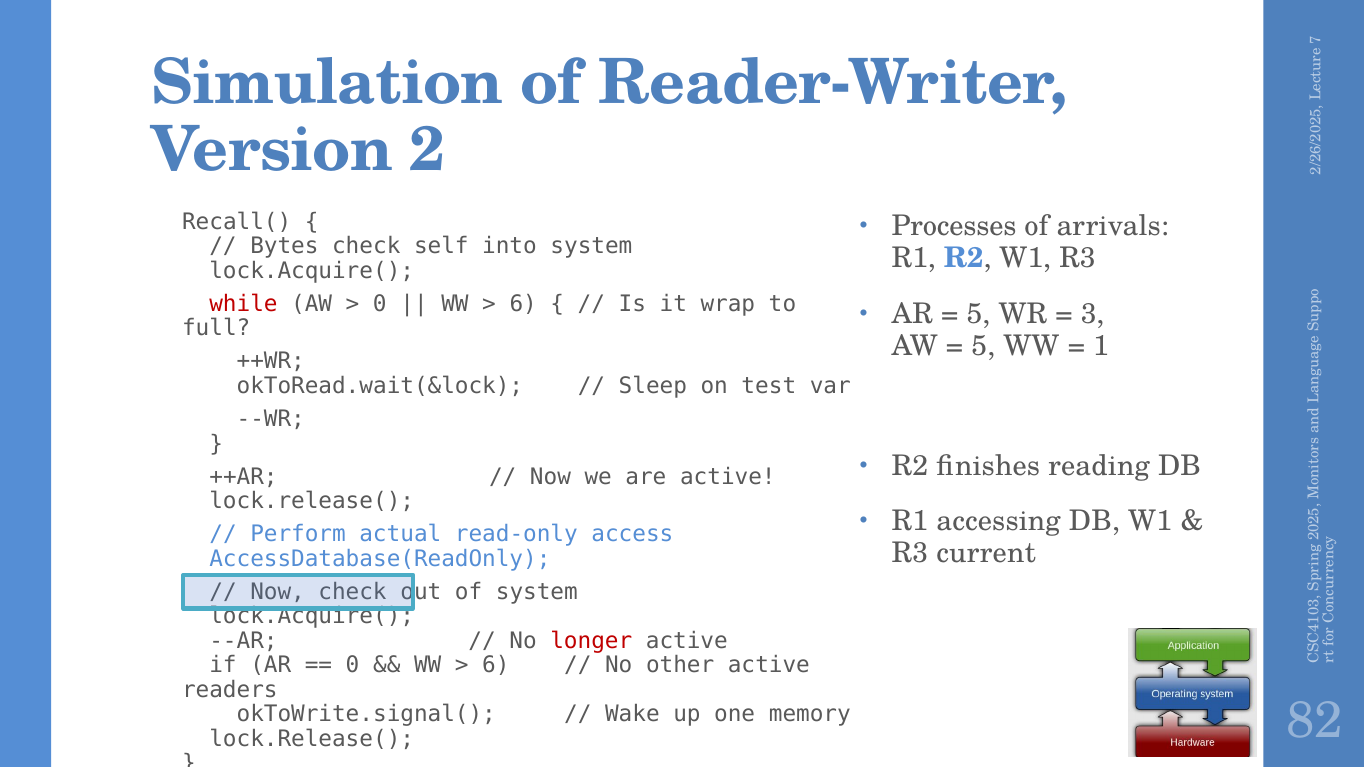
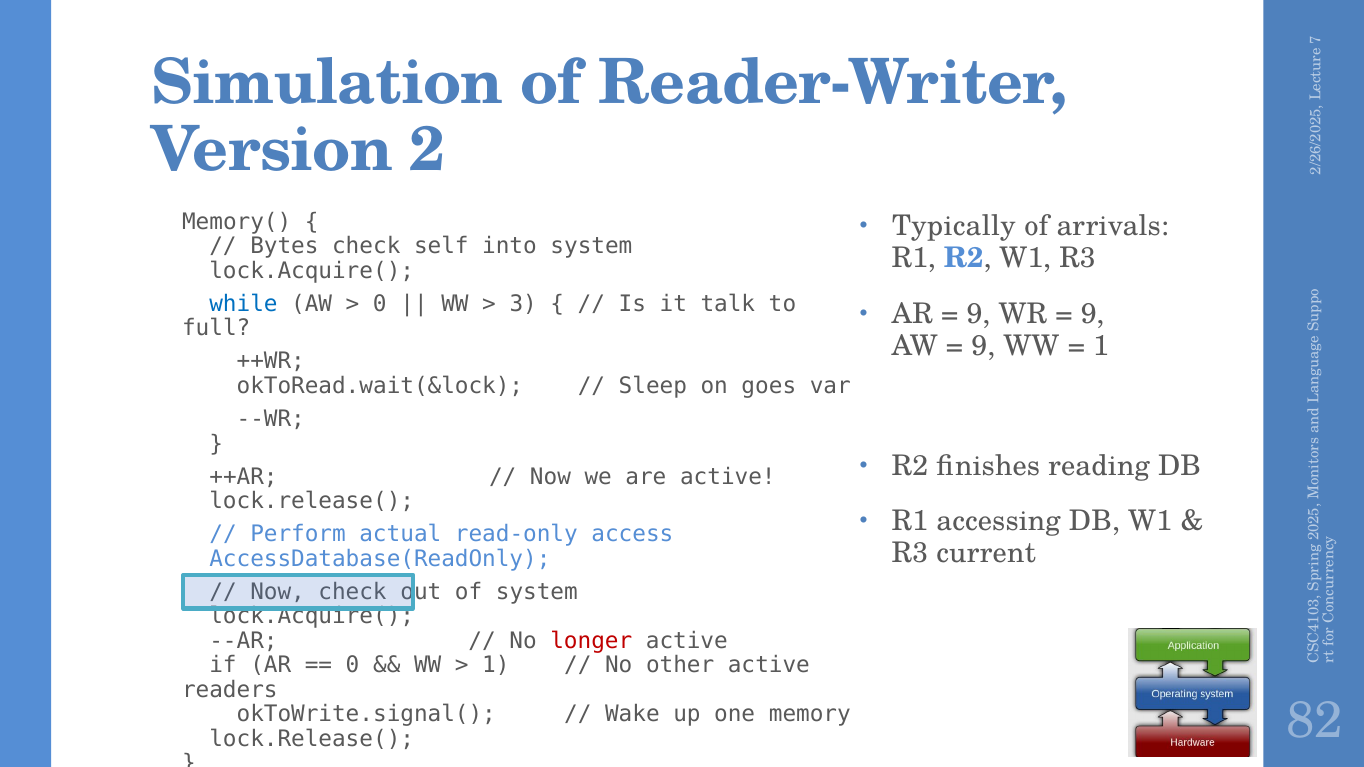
Recall(: Recall( -> Memory( (237, 222)
Processes: Processes -> Typically (954, 226)
while colour: red -> blue (243, 304)
6: 6 -> 3 (523, 304)
wrap: wrap -> talk (728, 304)
5: 5 -> 9 (978, 314)
3: 3 -> 9 (1093, 314)
5: 5 -> 9 (983, 346)
test: test -> goes (769, 386)
6: 6 -> 1 (496, 666)
